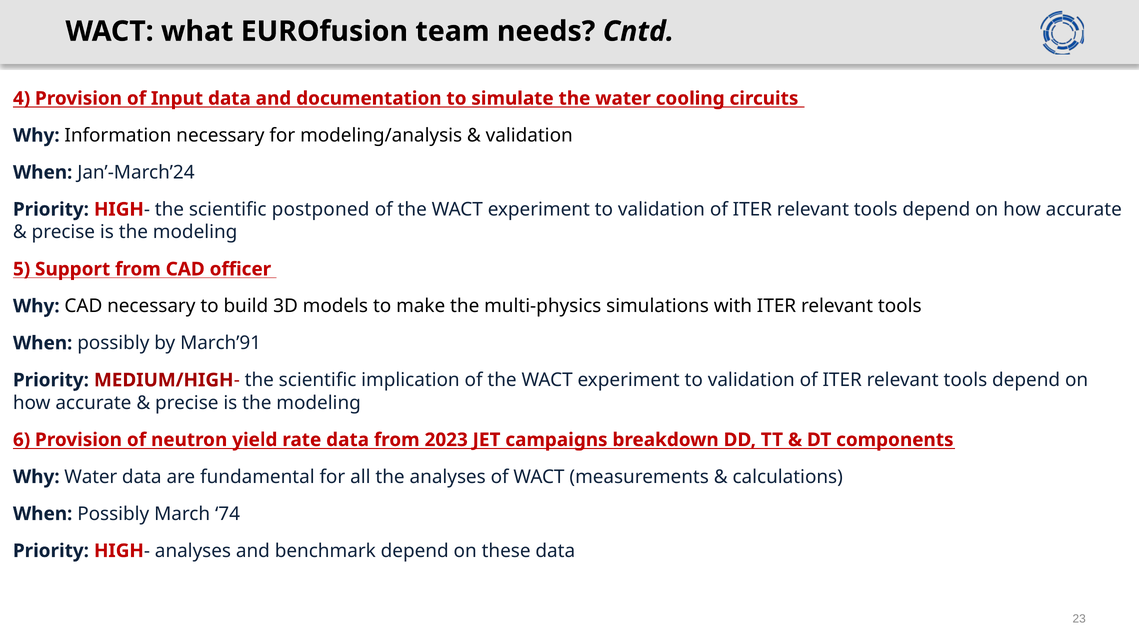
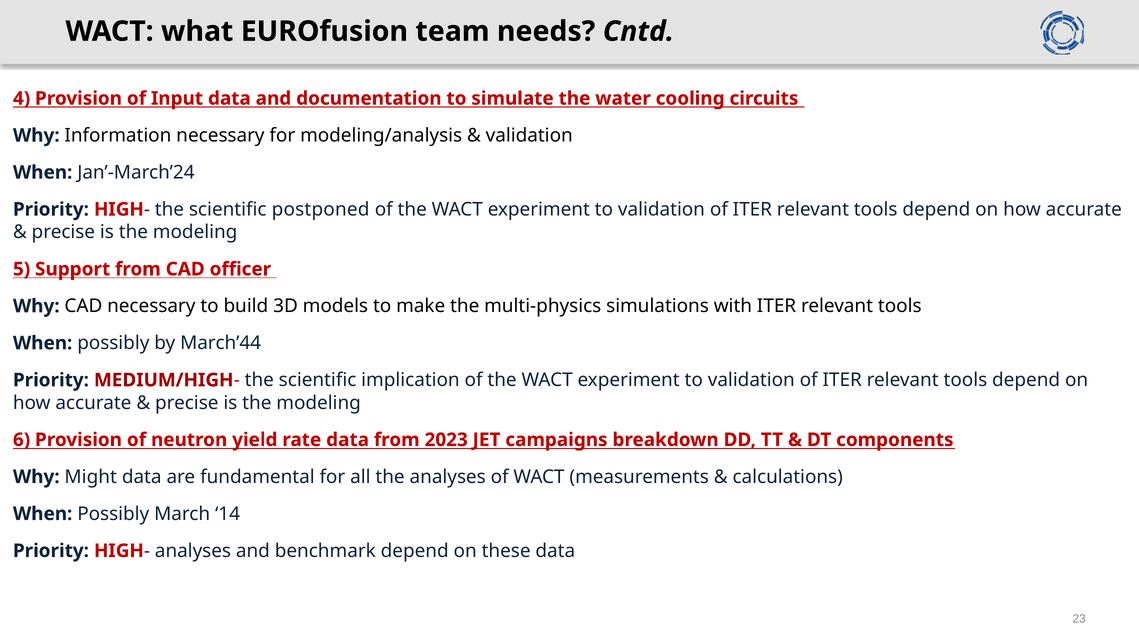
March’91: March’91 -> March’44 (221, 343)
Why Water: Water -> Might (91, 477)
74: 74 -> 14 (228, 514)
